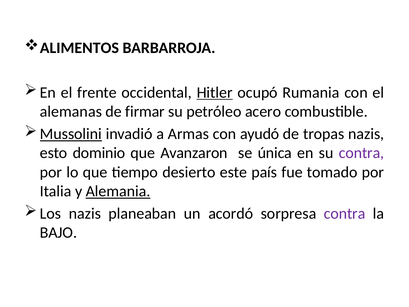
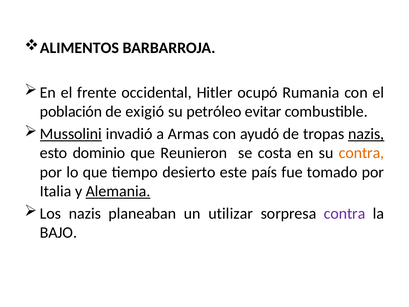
Hitler underline: present -> none (215, 92)
alemanas: alemanas -> población (71, 112)
firmar: firmar -> exigió (145, 112)
acero: acero -> evitar (263, 112)
nazis underline: none -> present (366, 134)
Avanzaron: Avanzaron -> Reunieron (194, 153)
única: única -> costa (275, 153)
contra colour: purple -> orange (362, 153)
acordó: acordó -> utilizar (231, 213)
